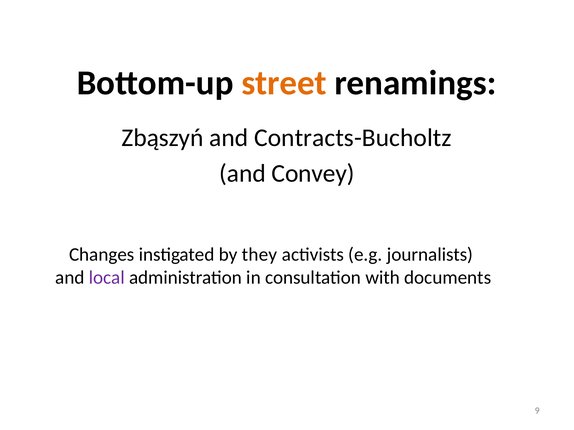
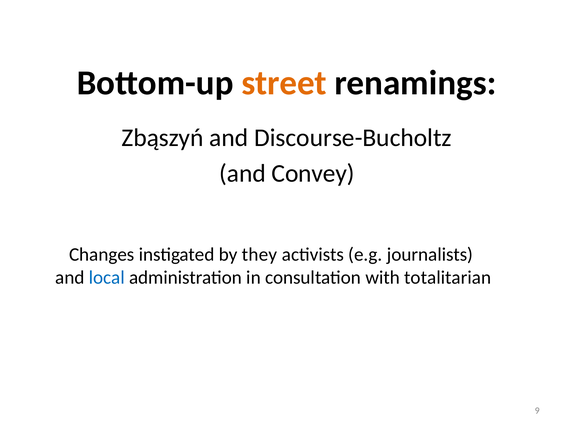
Contracts-Bucholtz: Contracts-Bucholtz -> Discourse-Bucholtz (353, 138)
local colour: purple -> blue (107, 278)
documents: documents -> totalitarian (448, 278)
